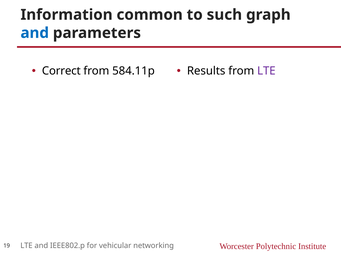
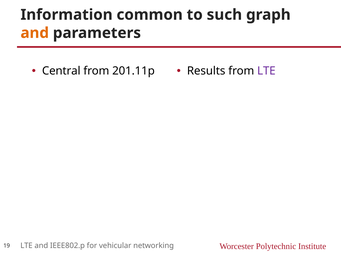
and colour: blue -> orange (35, 33)
Correct: Correct -> Central (61, 71)
584.11p: 584.11p -> 201.11p (133, 71)
